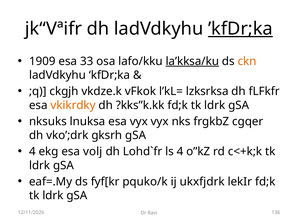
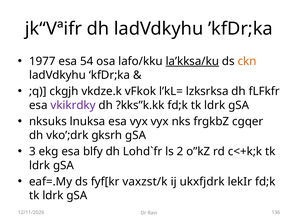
’kfDr;ka underline: present -> none (240, 29)
1909: 1909 -> 1977 (42, 61)
33: 33 -> 54 (87, 61)
vkikrdky colour: orange -> purple (73, 105)
4: 4 -> 3 (32, 152)
volj: volj -> blfy (93, 152)
ls 4: 4 -> 2 (180, 152)
pquko/k: pquko/k -> vaxzst/k (145, 182)
